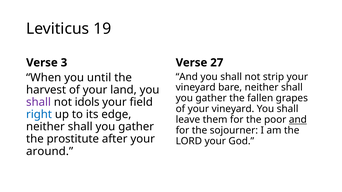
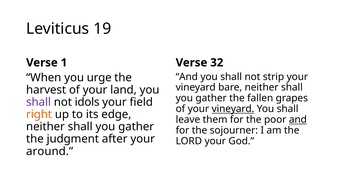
3: 3 -> 1 (64, 63)
27: 27 -> 32 (217, 63)
until: until -> urge (99, 78)
vineyard underline: none -> present (233, 109)
right colour: blue -> orange (39, 115)
prostitute: prostitute -> judgment (73, 139)
